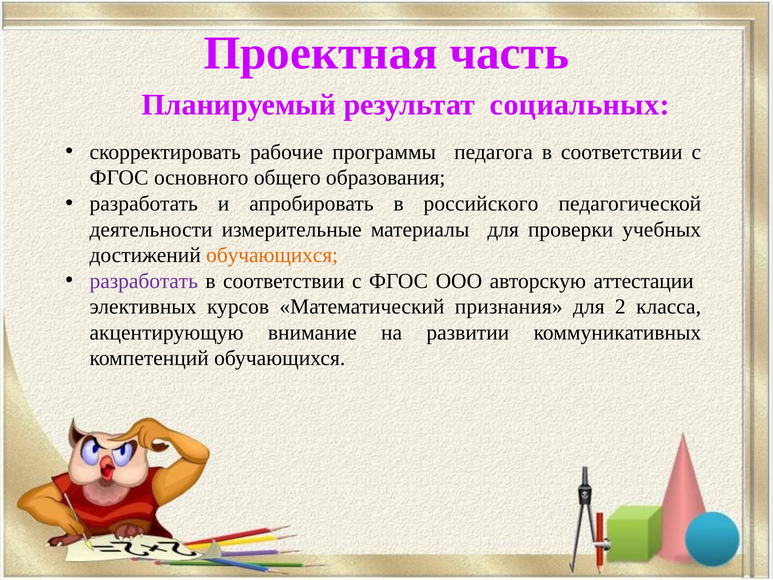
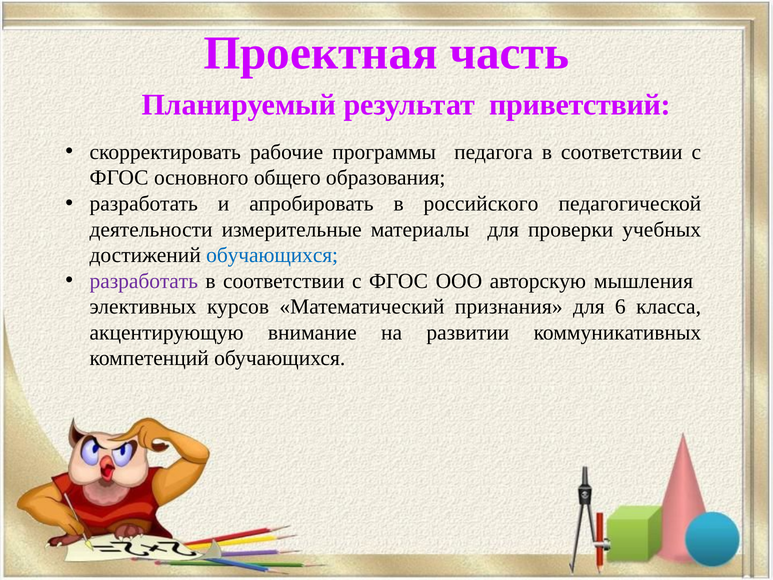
социальных: социальных -> приветствий (580, 105)
обучающихся colour: orange -> blue (272, 255)
аттестации: аттестации -> мышления (643, 281)
2: 2 -> 6 (620, 307)
